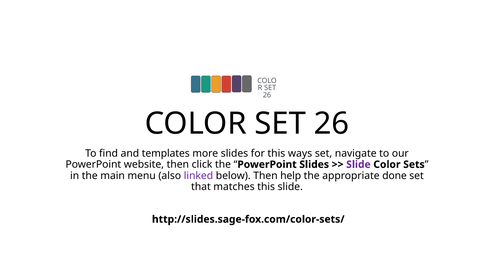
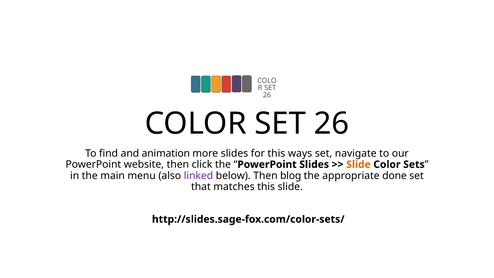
templates: templates -> animation (166, 153)
Slide colour: purple -> orange (358, 164)
help: help -> blog (291, 176)
